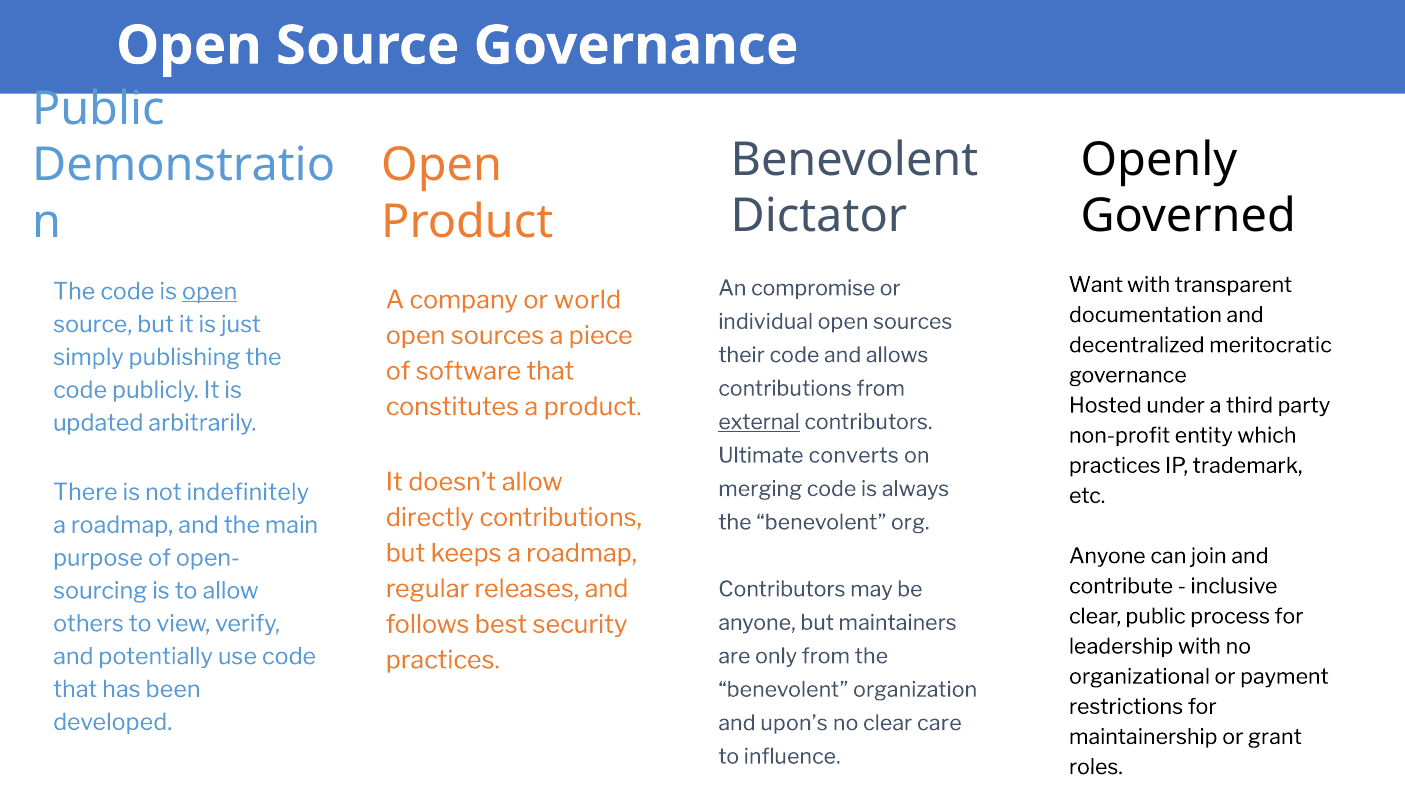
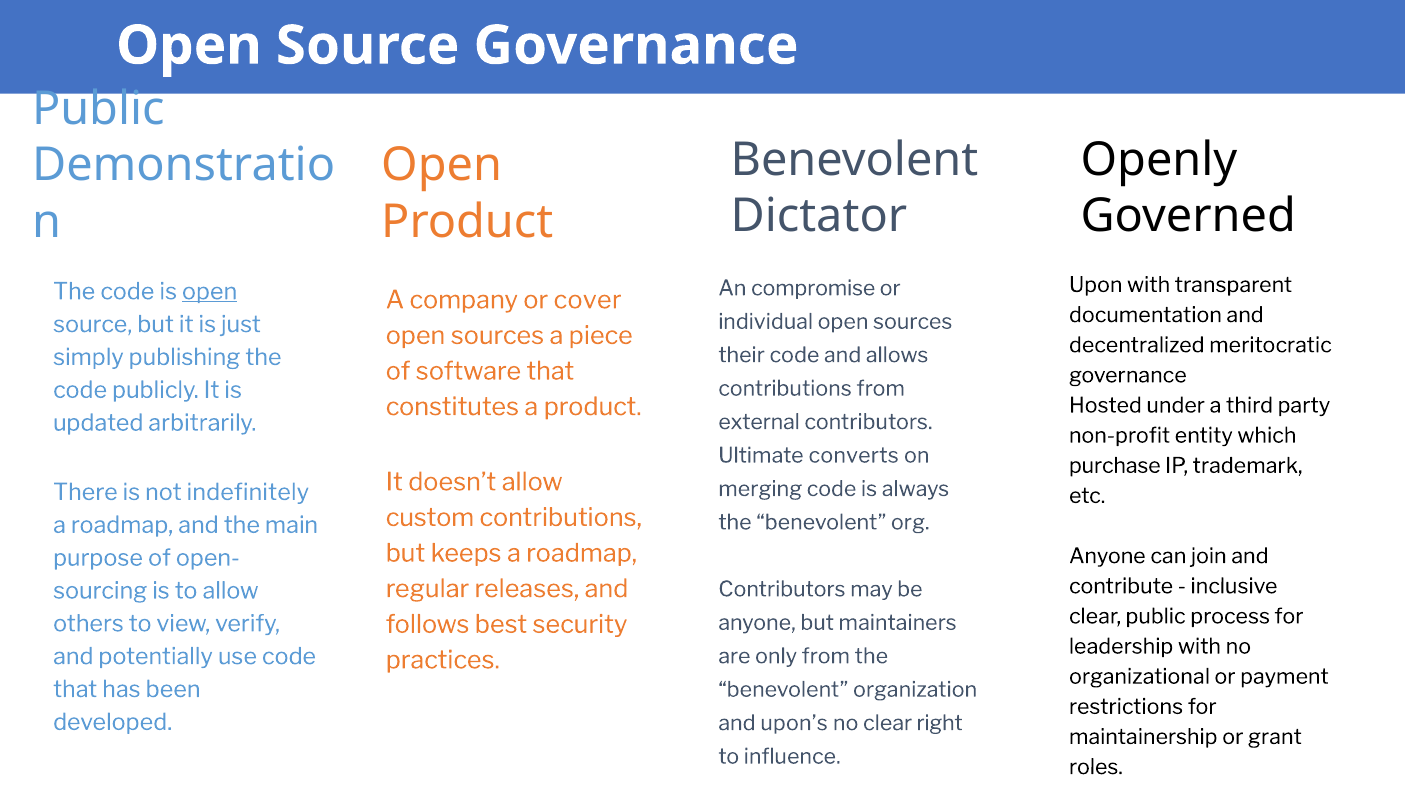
Want: Want -> Upon (1096, 285)
world: world -> cover (588, 300)
external underline: present -> none (759, 422)
practices: practices -> purchase (1115, 466)
directly: directly -> custom (430, 518)
care: care -> right (940, 723)
